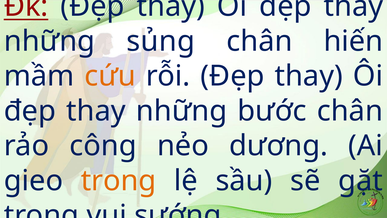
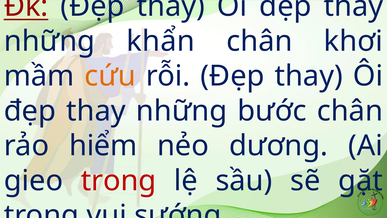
sủng: sủng -> khẩn (161, 41)
hiến: hiến -> khơi (353, 41)
công: công -> hiểm (103, 146)
trong colour: orange -> red (119, 181)
